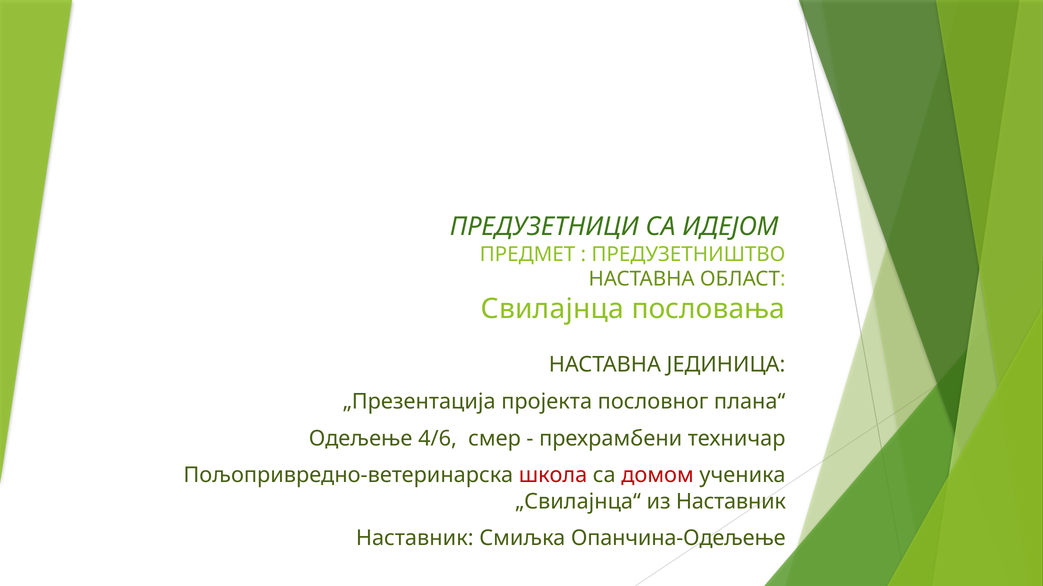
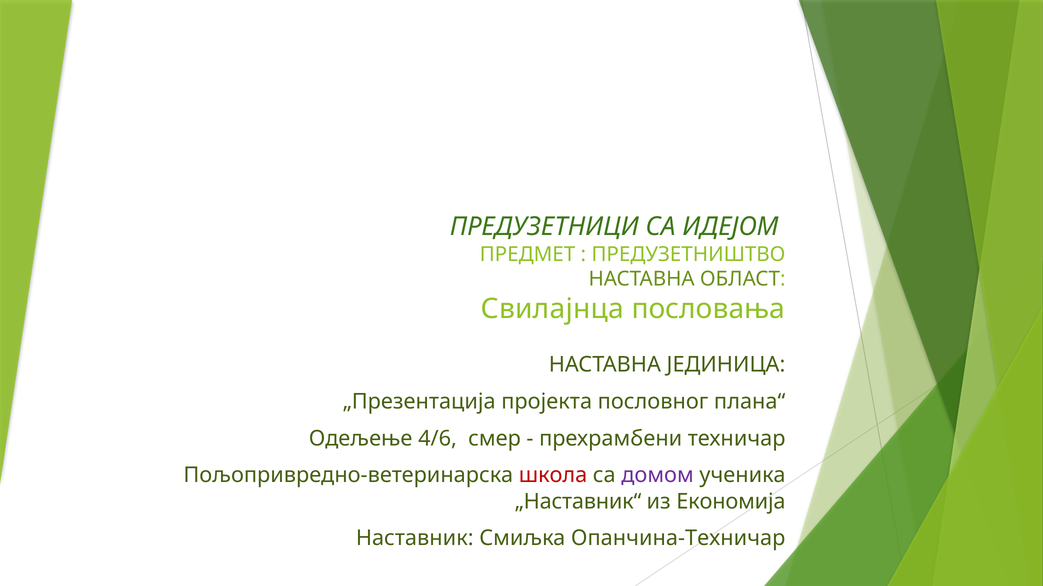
домом colour: red -> purple (658, 476)
„Свилајнца“: „Свилајнца“ -> „Наставник“ (578, 502)
из Наставник: Наставник -> Економија (731, 502)
Опанчина-Одељење: Опанчина-Одељење -> Опанчина-Техничар (678, 539)
